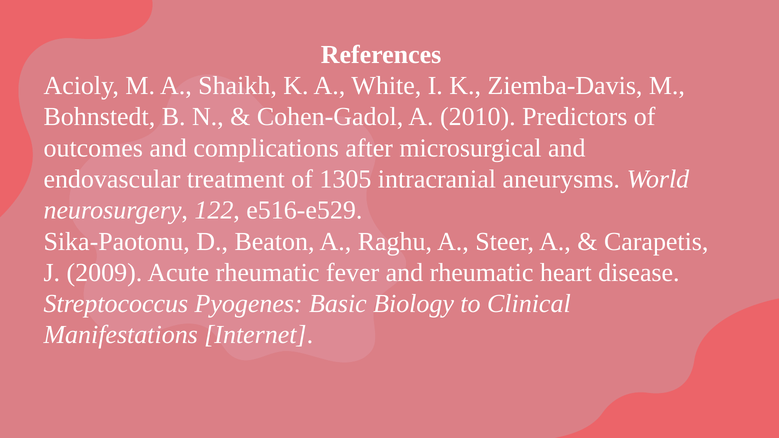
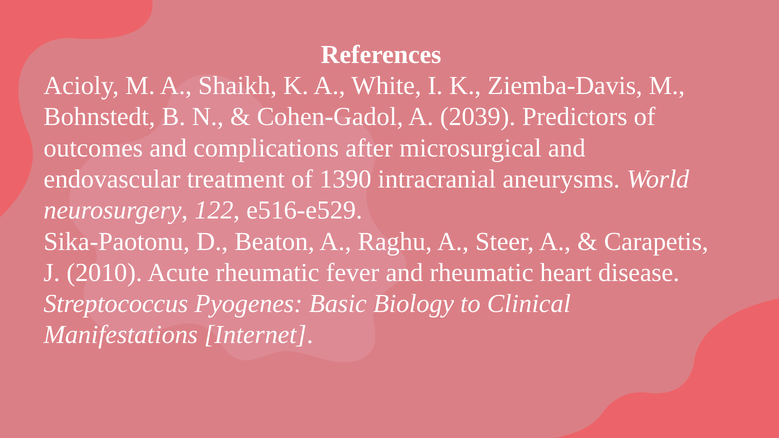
2010: 2010 -> 2039 (478, 117)
1305: 1305 -> 1390 (345, 179)
2009: 2009 -> 2010 (104, 273)
